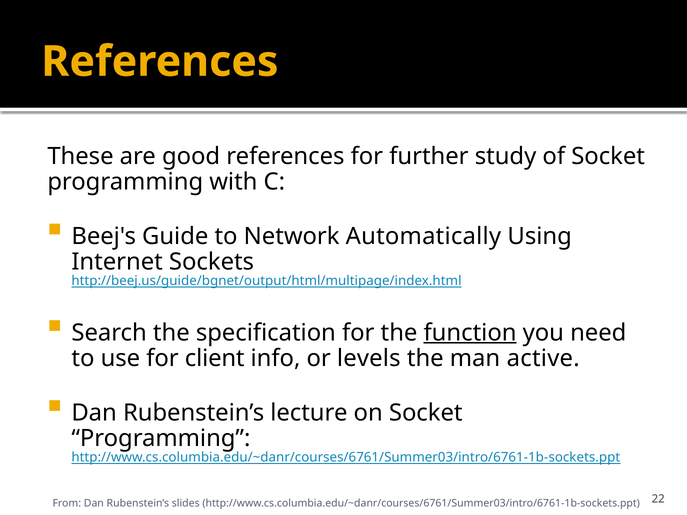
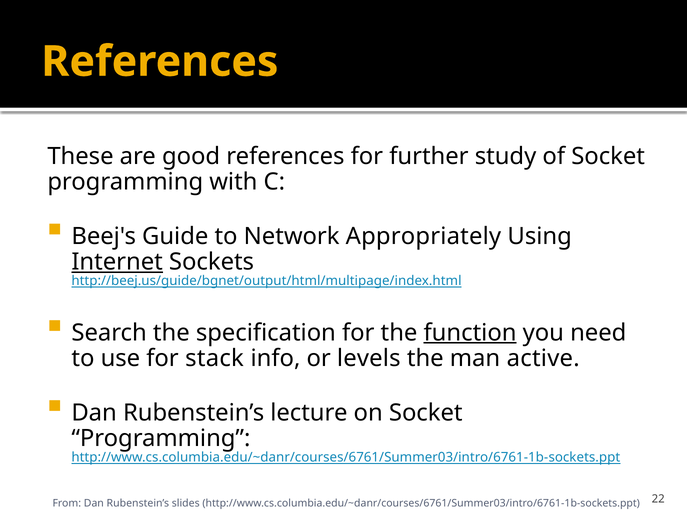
Automatically: Automatically -> Appropriately (423, 236)
Internet underline: none -> present (117, 262)
client: client -> stack (215, 359)
